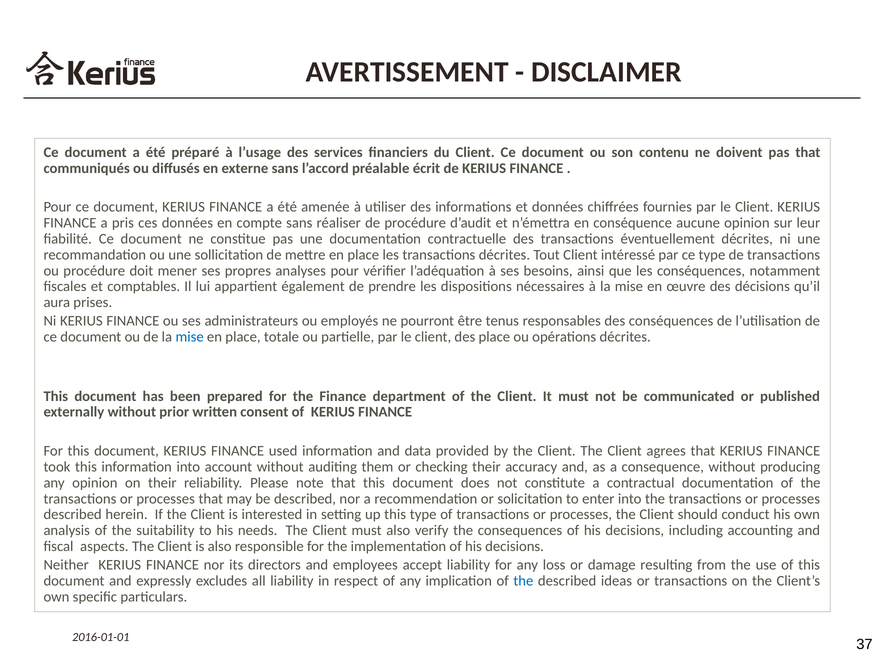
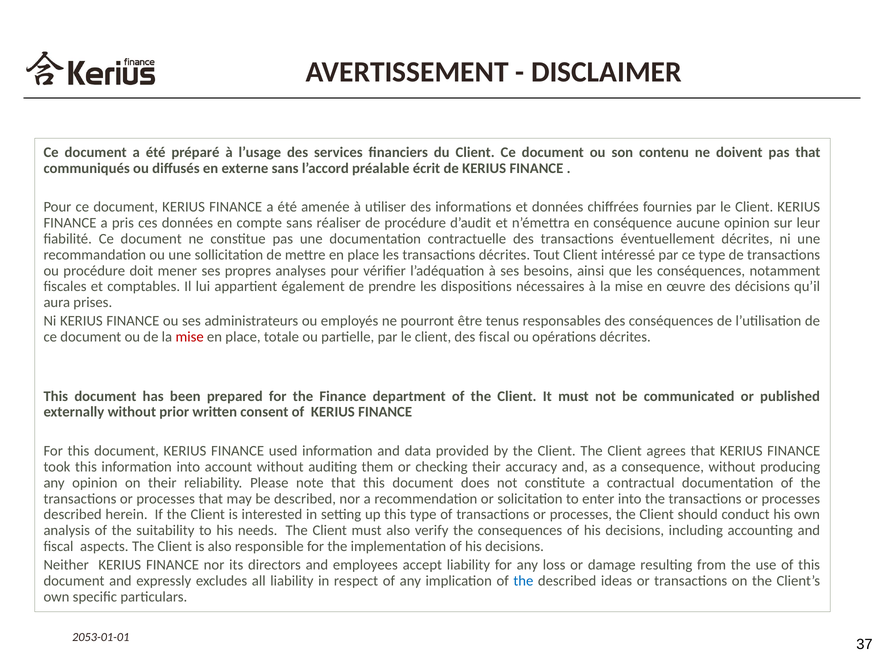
mise colour: blue -> red (190, 337)
des place: place -> fiscal (494, 337)
2016-01-01: 2016-01-01 -> 2053-01-01 (101, 637)
